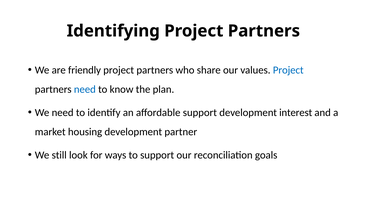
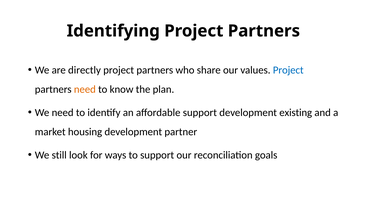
friendly: friendly -> directly (84, 70)
need colour: blue -> orange (85, 89)
interest: interest -> existing (296, 112)
